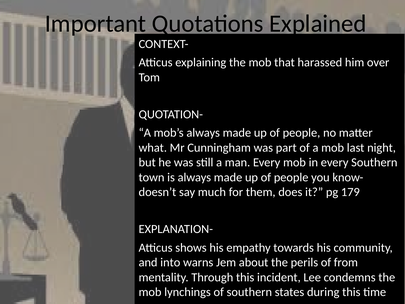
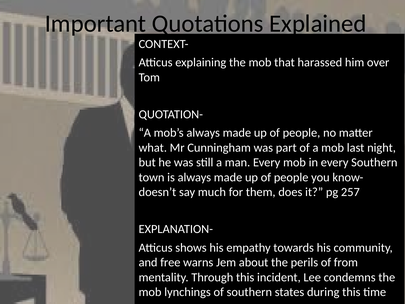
179: 179 -> 257 (350, 192)
into: into -> free (170, 262)
